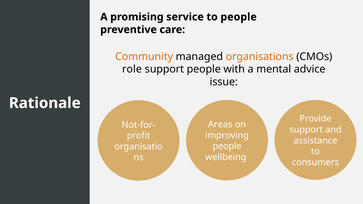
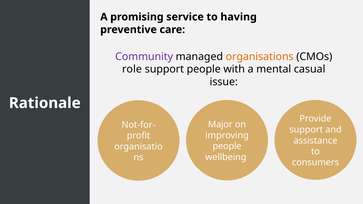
to people: people -> having (239, 17)
Community colour: orange -> purple (144, 57)
advice: advice -> casual (310, 69)
Areas: Areas -> Major (220, 125)
